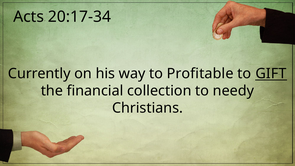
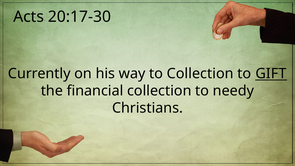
20:17-34: 20:17-34 -> 20:17-30 (79, 17)
to Profitable: Profitable -> Collection (200, 73)
